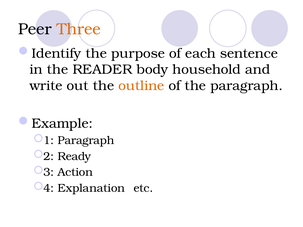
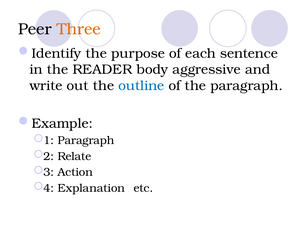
household: household -> aggressive (207, 70)
outline colour: orange -> blue (141, 86)
Ready: Ready -> Relate (74, 156)
